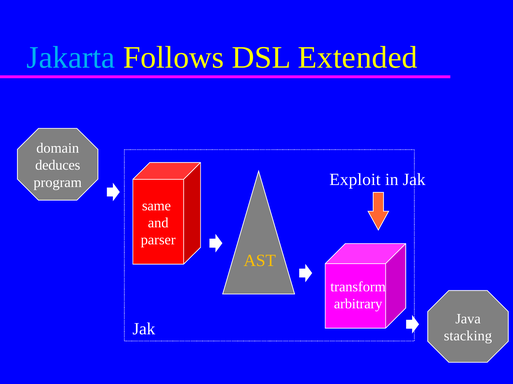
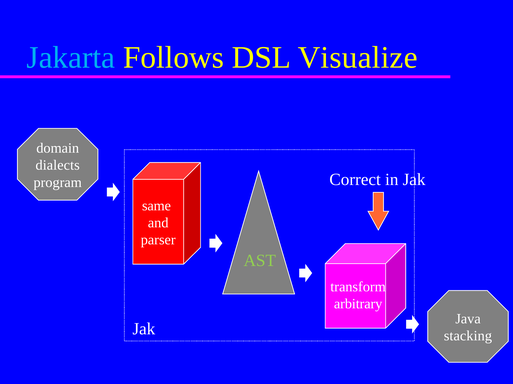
Extended: Extended -> Visualize (358, 58)
deduces: deduces -> dialects (58, 166)
Exploit: Exploit -> Correct (355, 180)
AST colour: yellow -> light green (260, 261)
